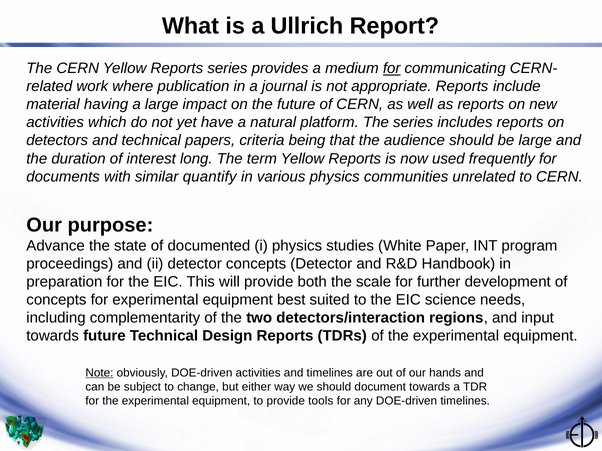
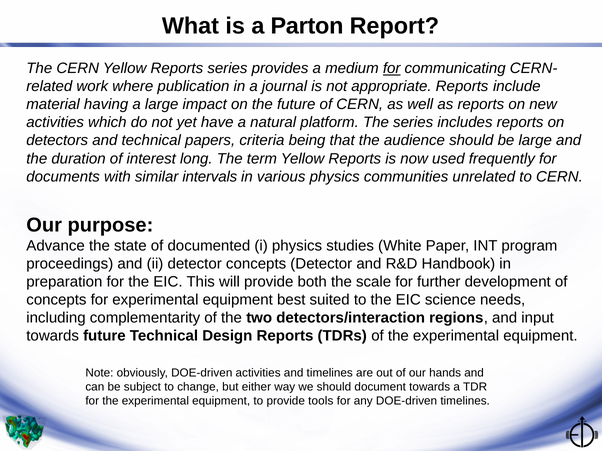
Ullrich: Ullrich -> Parton (307, 26)
quantify: quantify -> intervals (210, 177)
Note underline: present -> none (99, 373)
